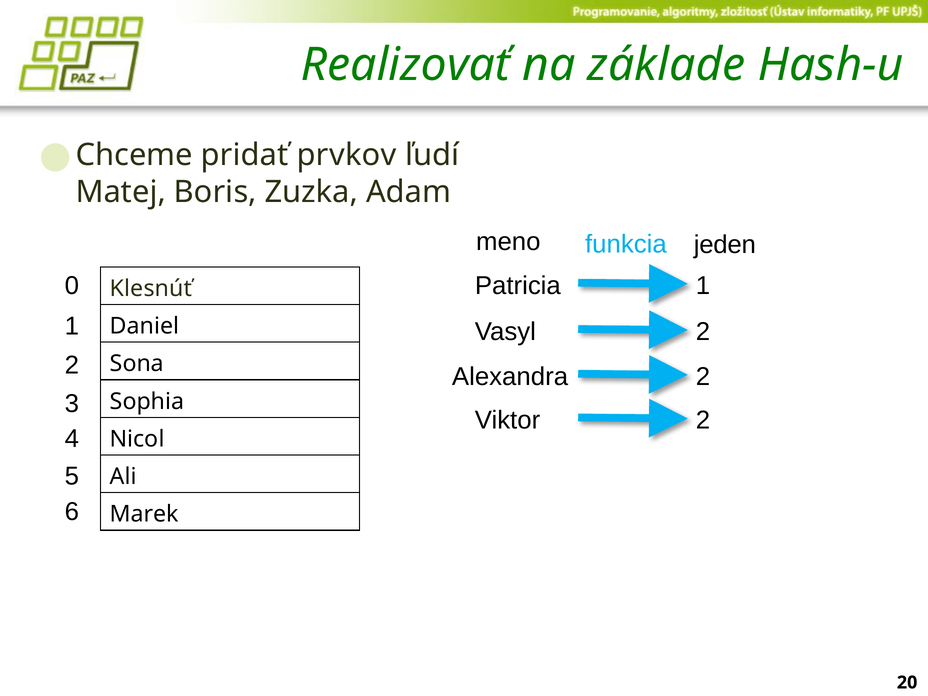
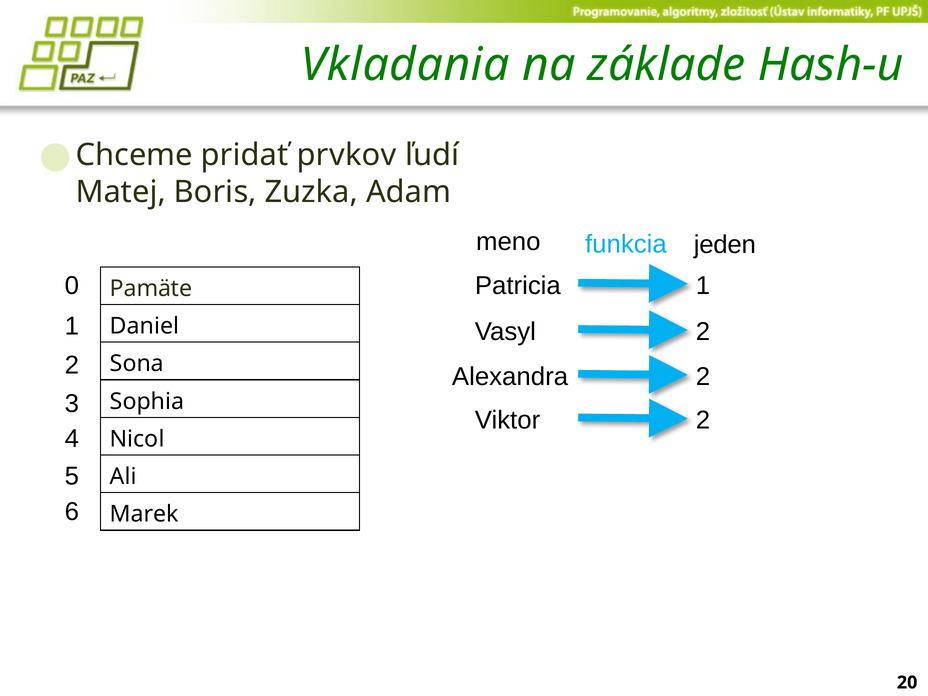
Realizovať: Realizovať -> Vkladania (405, 65)
Klesnúť: Klesnúť -> Pamäte (151, 289)
